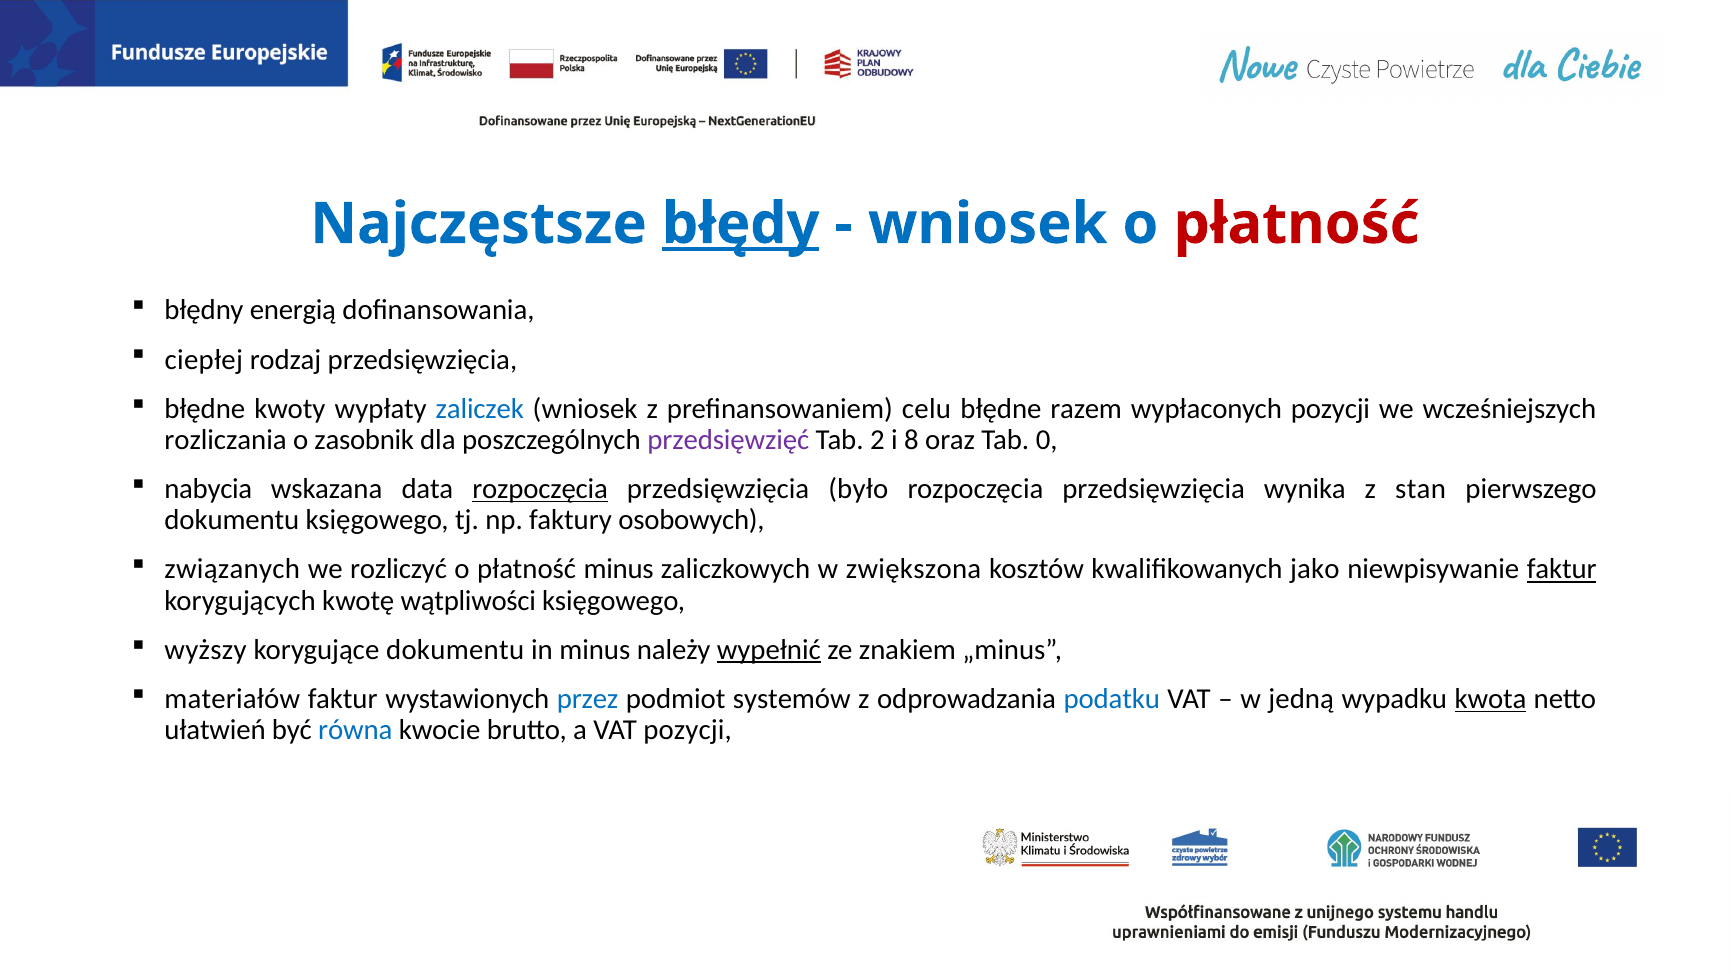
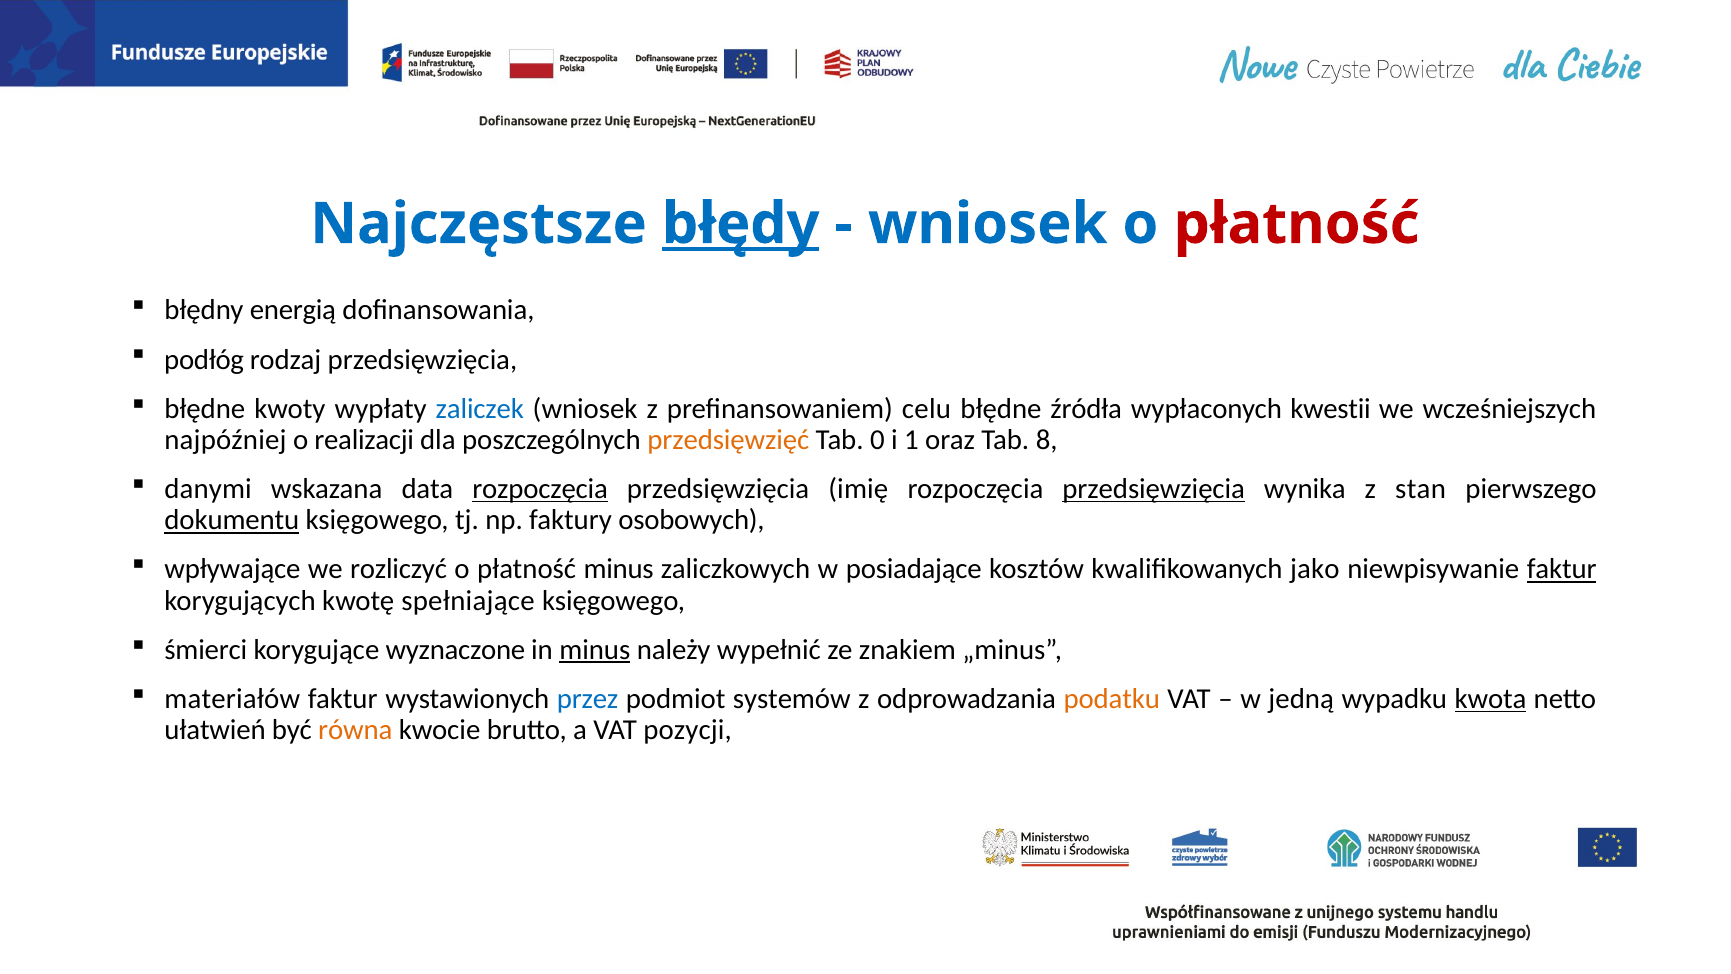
ciepłej: ciepłej -> podłóg (204, 360)
razem: razem -> źródła (1086, 409)
wypłaconych pozycji: pozycji -> kwestii (1331, 409)
rozliczania: rozliczania -> najpóźniej (225, 440)
zasobnik: zasobnik -> realizacji (364, 440)
przedsięwzięć colour: purple -> orange (728, 440)
2: 2 -> 0 (877, 440)
8: 8 -> 1 (911, 440)
0: 0 -> 8 (1047, 440)
nabycia: nabycia -> danymi (208, 489)
było: było -> imię (858, 489)
przedsięwzięcia underline: none -> present (1154, 489)
dokumentu underline: none -> present (232, 520)
związanych: związanych -> wpływające (232, 569)
zwiększona: zwiększona -> posiadające (914, 569)
wątpliwości: wątpliwości -> spełniające (468, 600)
wyższy: wyższy -> śmierci (206, 650)
korygujące dokumentu: dokumentu -> wyznaczone (455, 650)
minus underline: none -> present (595, 650)
wypełnić underline: present -> none (769, 650)
podatku colour: blue -> orange (1112, 699)
równa colour: blue -> orange (355, 730)
